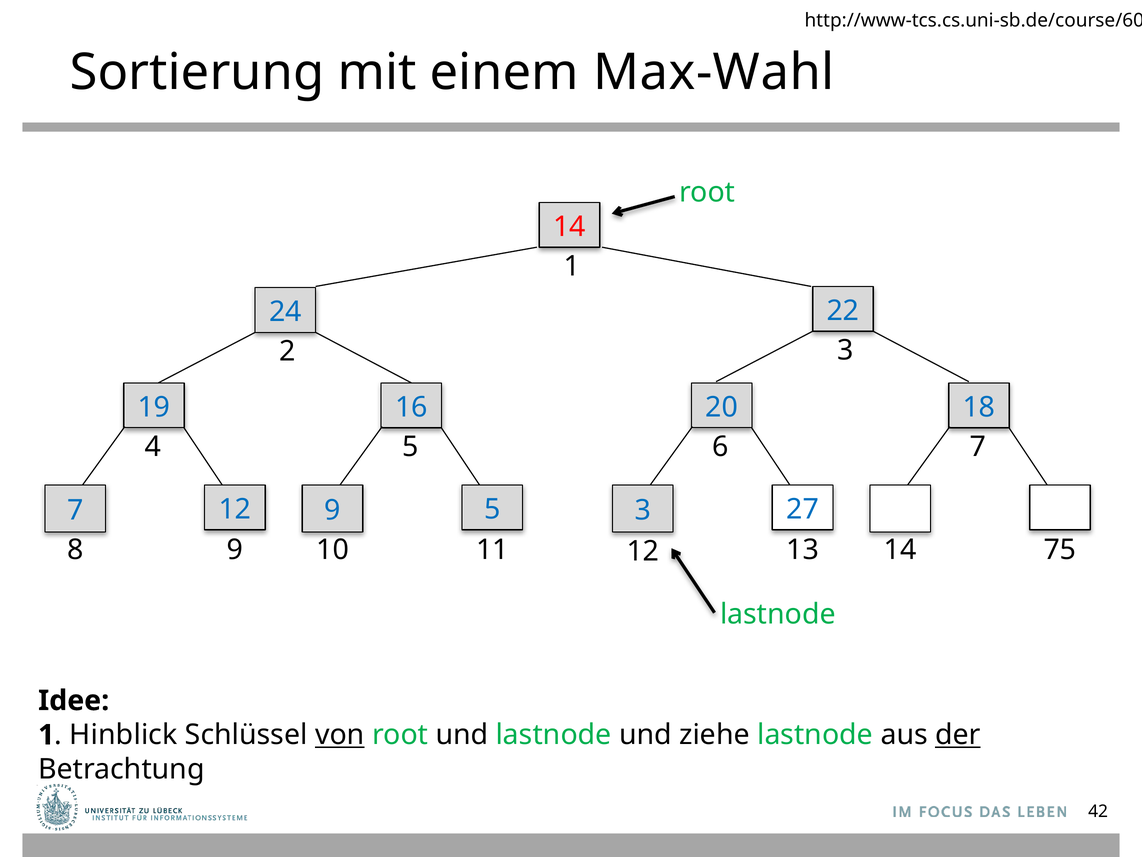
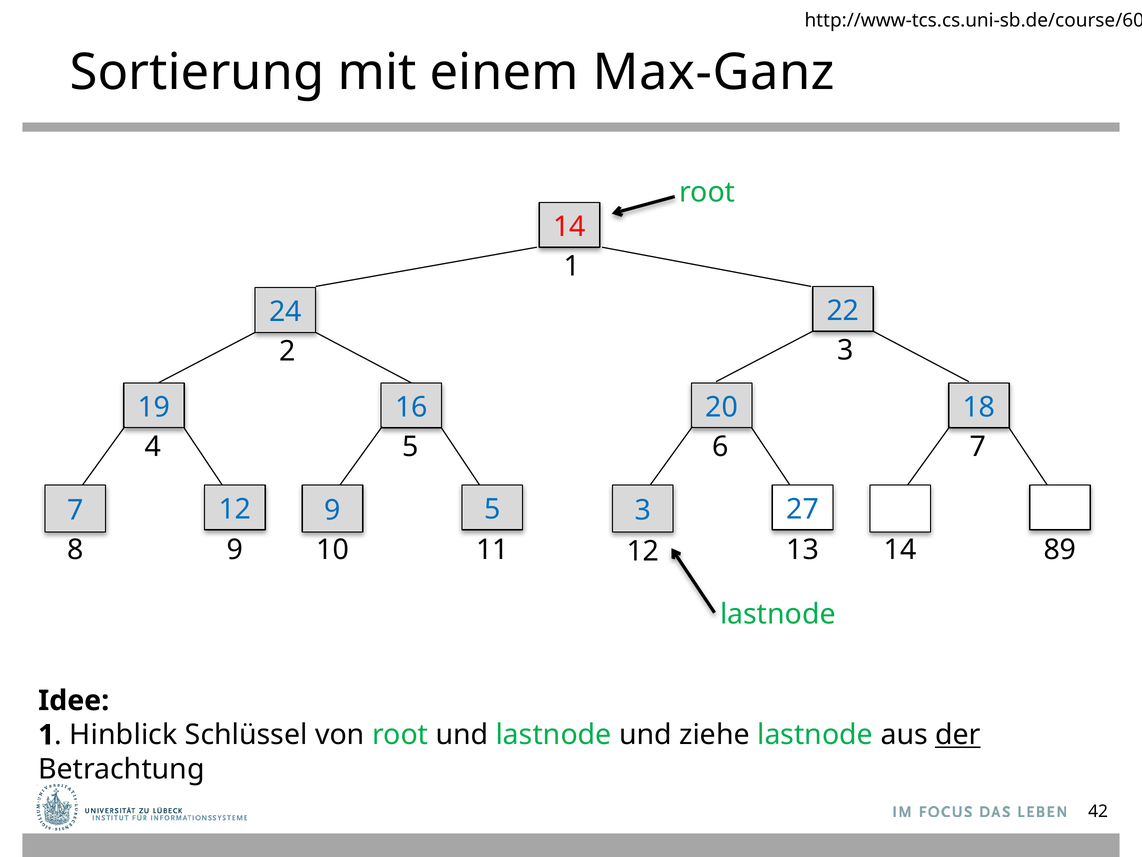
Max-Wahl: Max-Wahl -> Max-Ganz (714, 72)
75: 75 -> 89 (1060, 550)
von underline: present -> none (340, 735)
